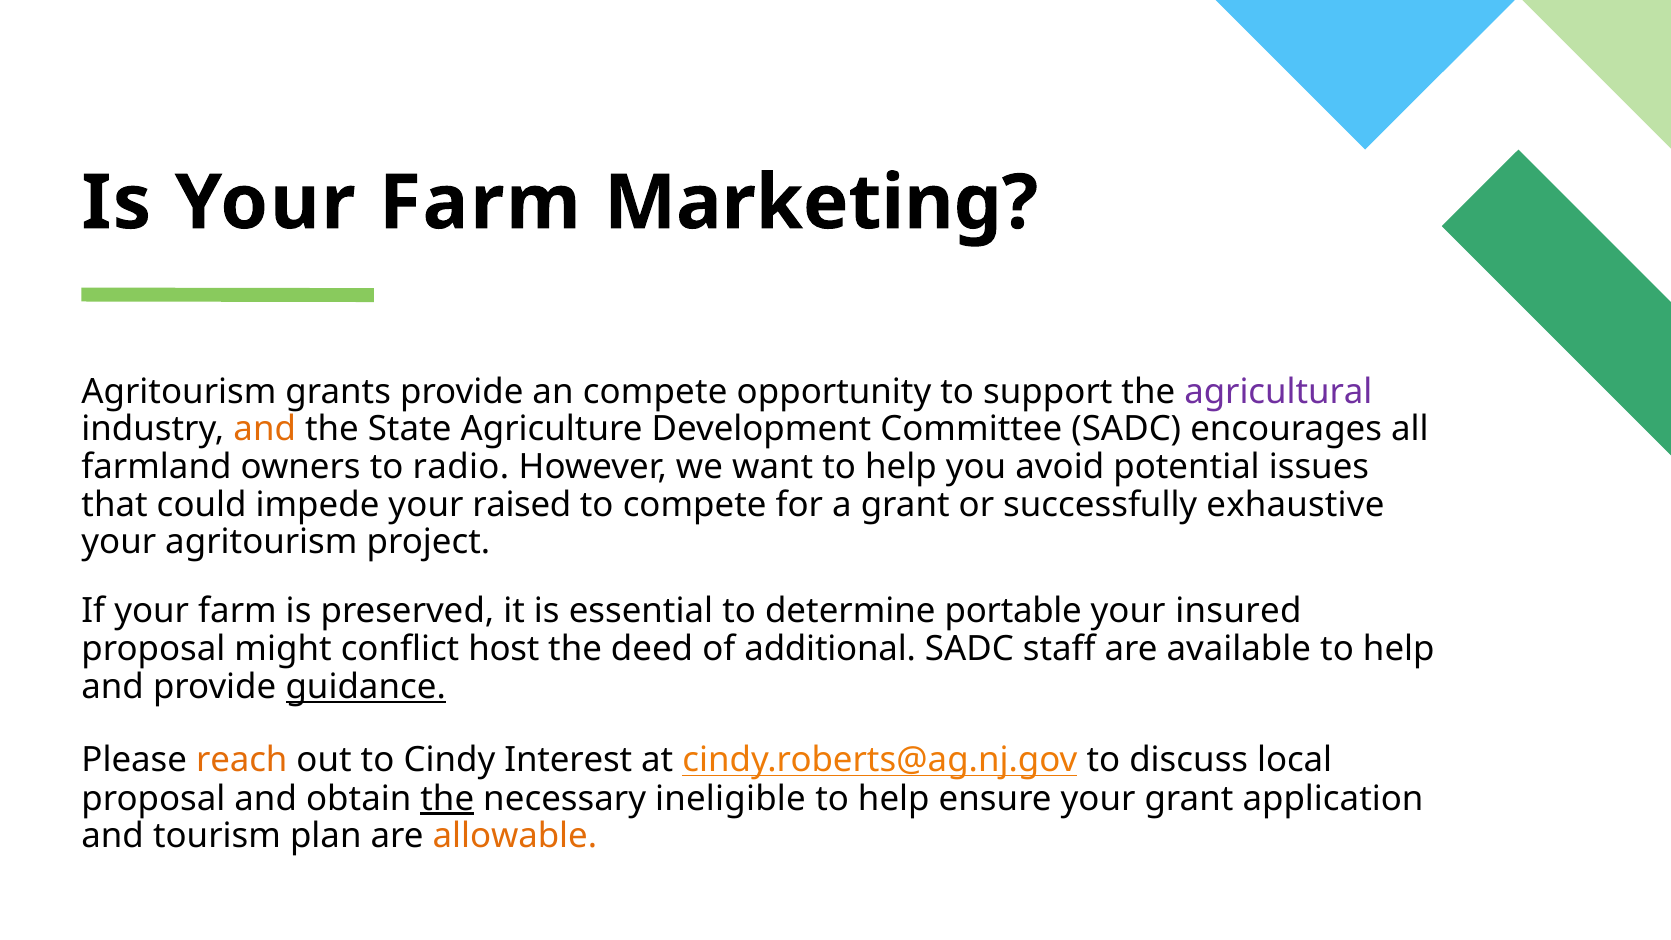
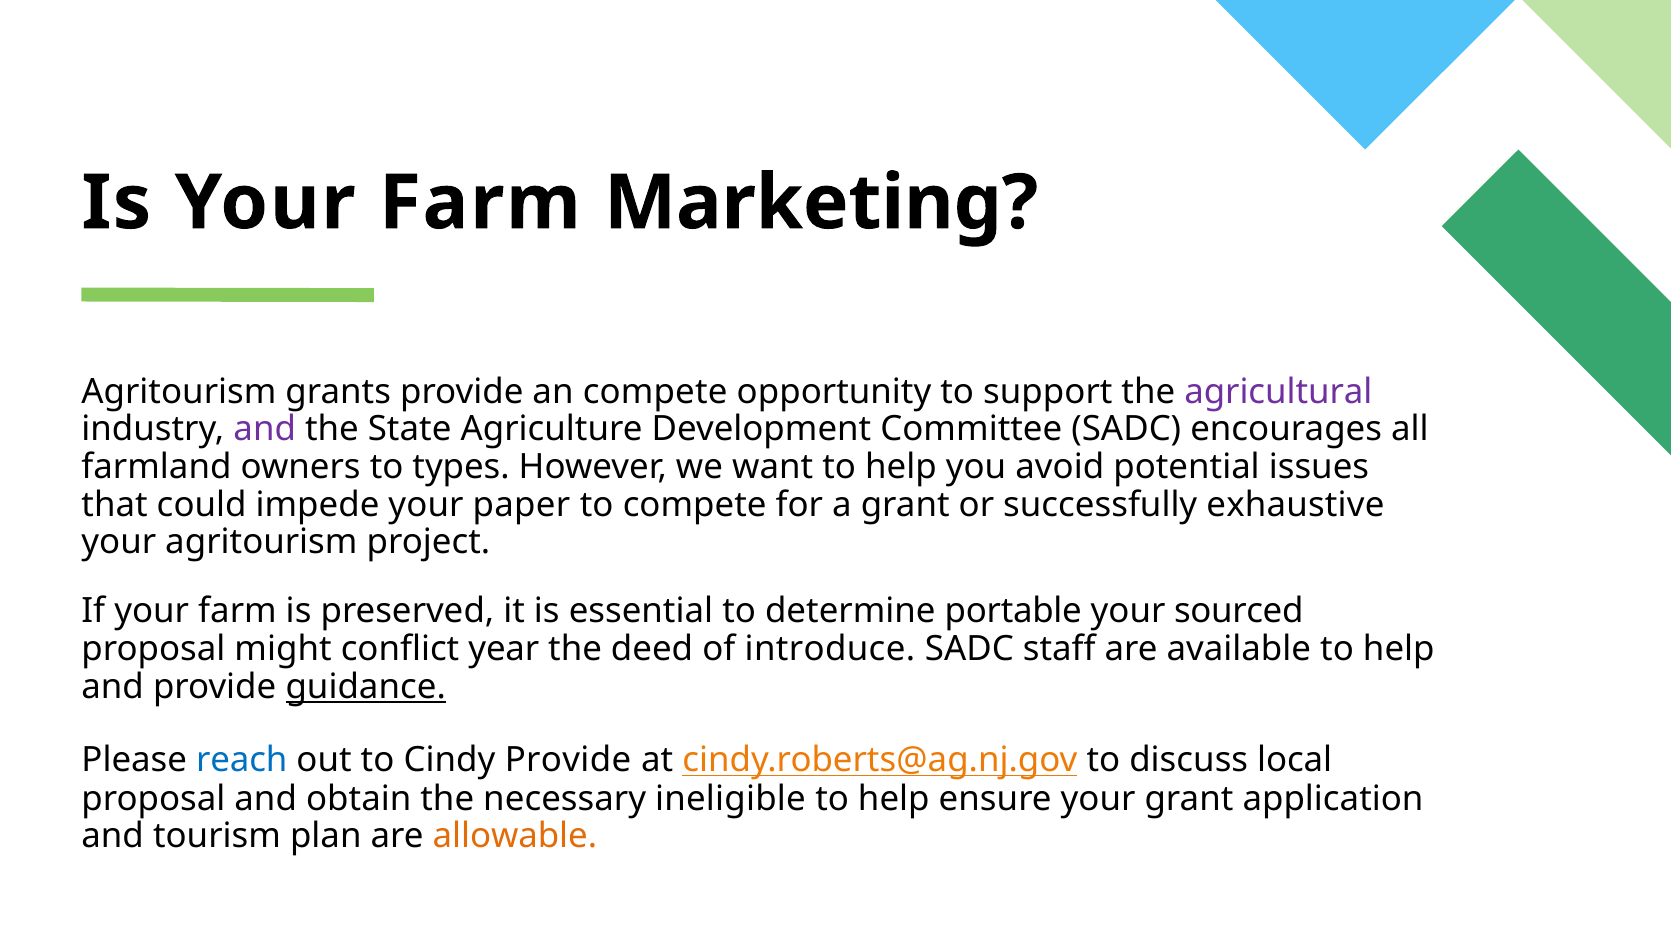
and colour: orange -> purple (265, 429)
radio: radio -> types (461, 467)
raised: raised -> paper (521, 505)
insured: insured -> sourced (1239, 611)
host: host -> year (504, 649)
additional: additional -> introduce (830, 649)
reach colour: orange -> blue (242, 760)
Cindy Interest: Interest -> Provide (568, 760)
the underline: present -> none (447, 798)
